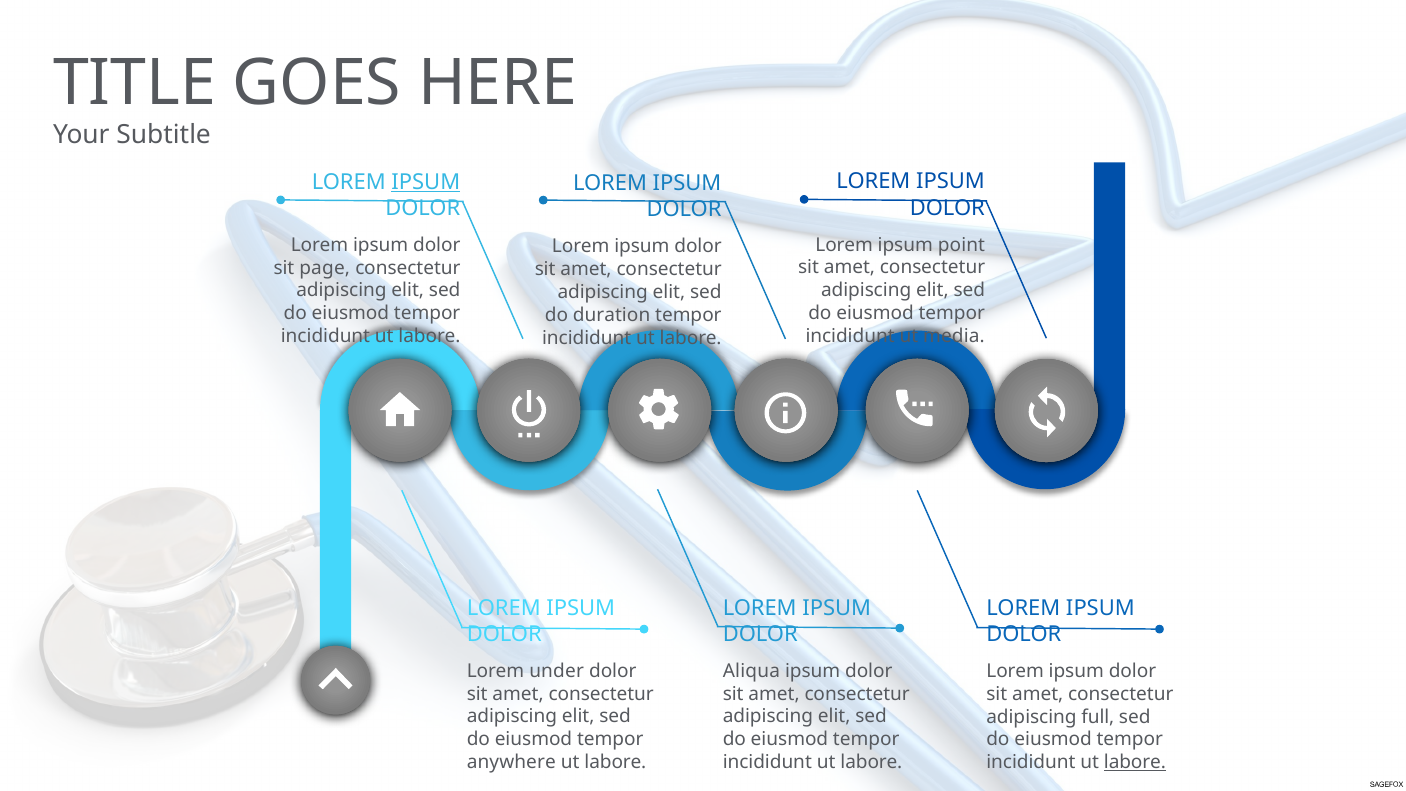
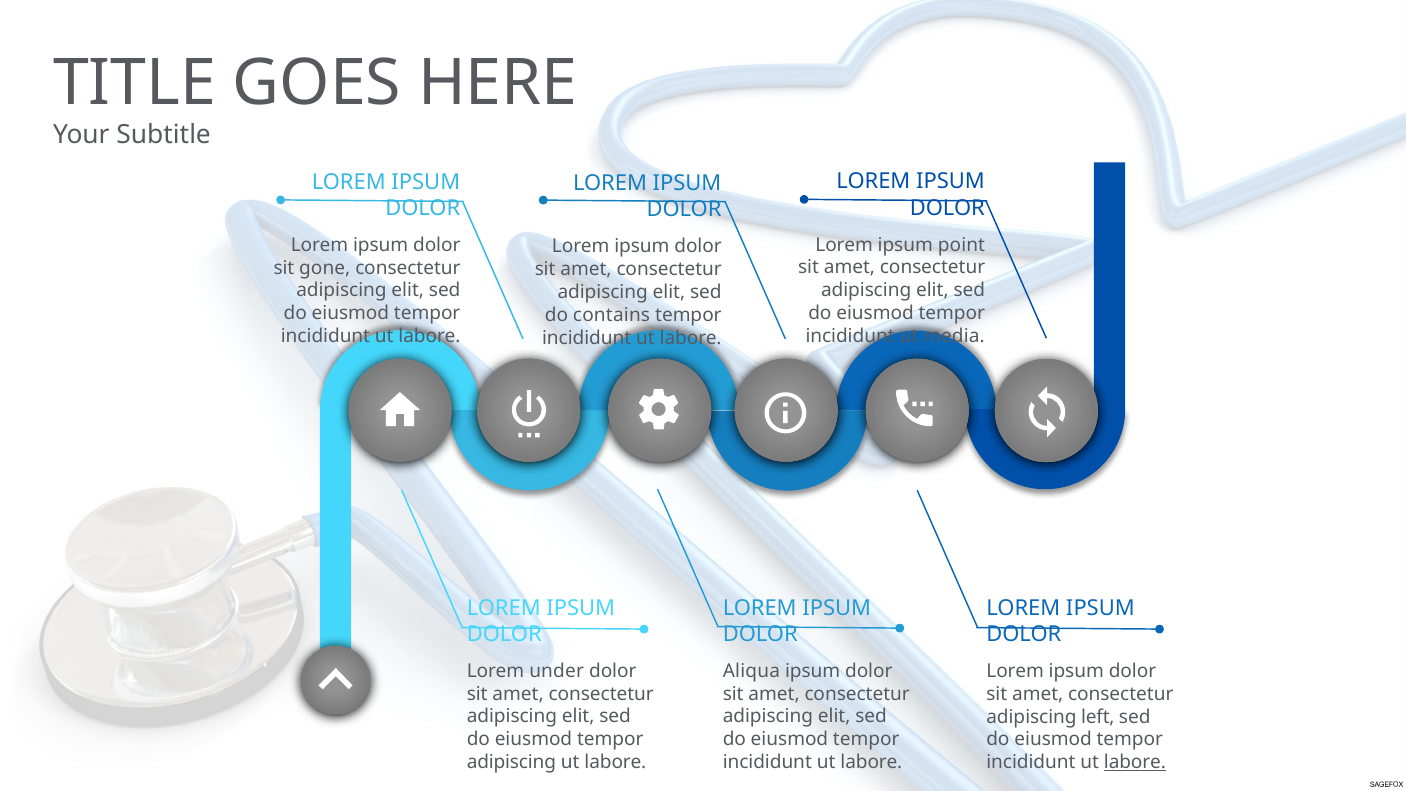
IPSUM underline: present -> none (426, 182)
page: page -> gone (325, 268)
duration: duration -> contains (612, 315)
full: full -> left (1098, 717)
anywhere: anywhere -> adipiscing (511, 762)
